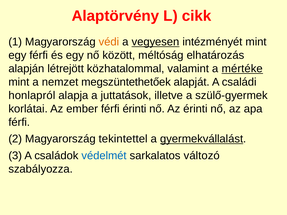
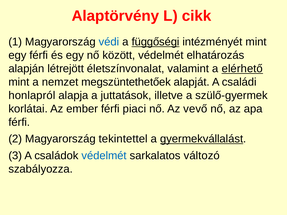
védi colour: orange -> blue (109, 42)
vegyesen: vegyesen -> függőségi (156, 42)
között méltóság: méltóság -> védelmét (161, 55)
közhatalommal: közhatalommal -> életszínvonalat (126, 69)
mértéke: mértéke -> elérhető (242, 69)
férfi érinti: érinti -> piaci (134, 109)
Az érinti: érinti -> vevő (195, 109)
